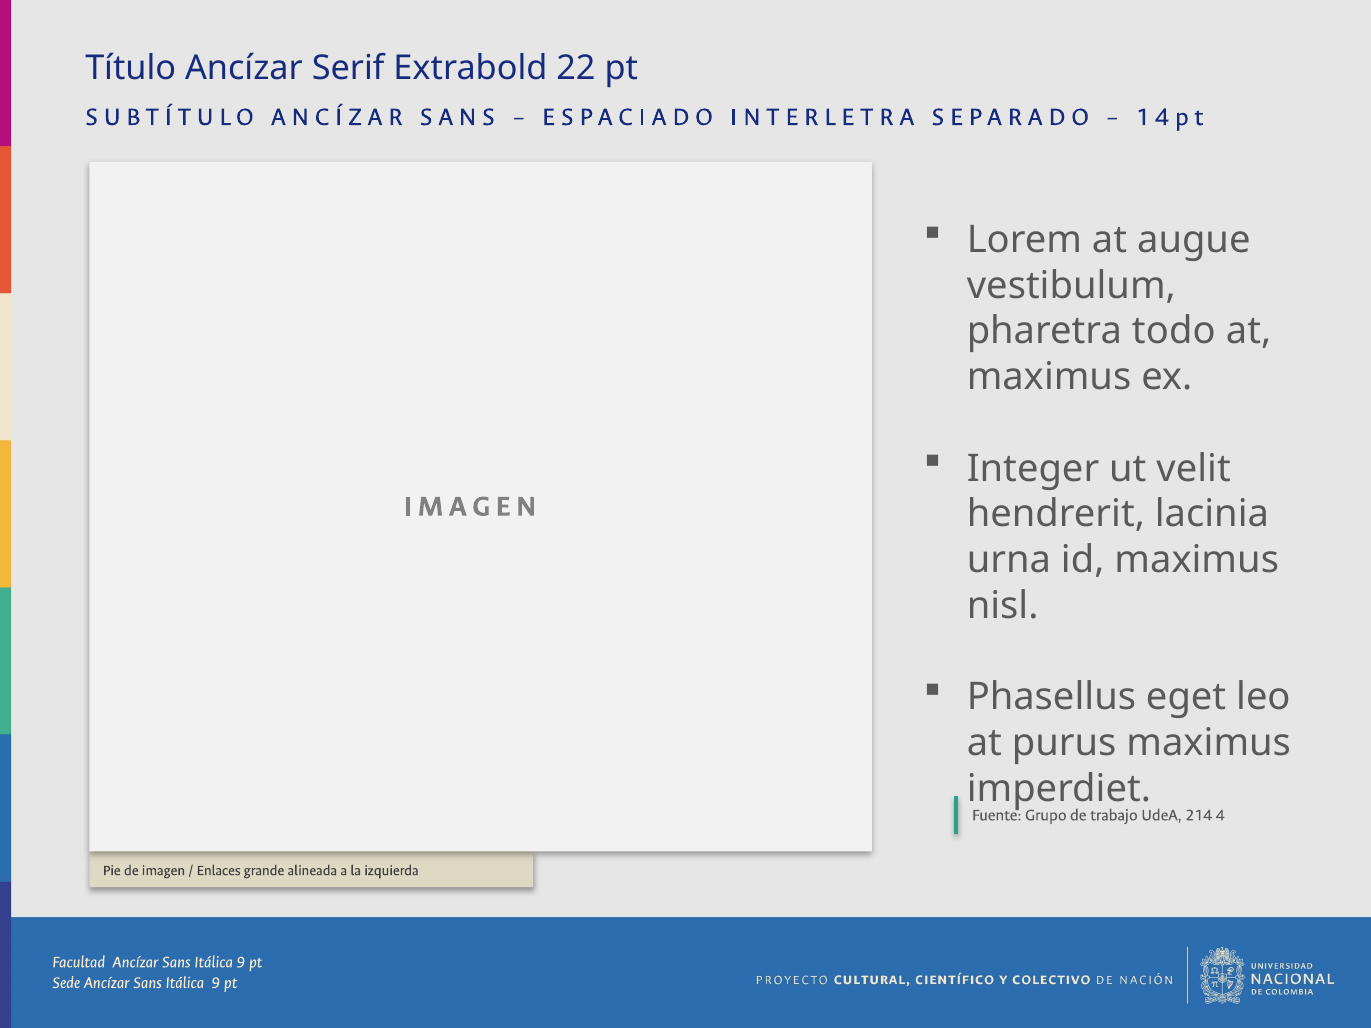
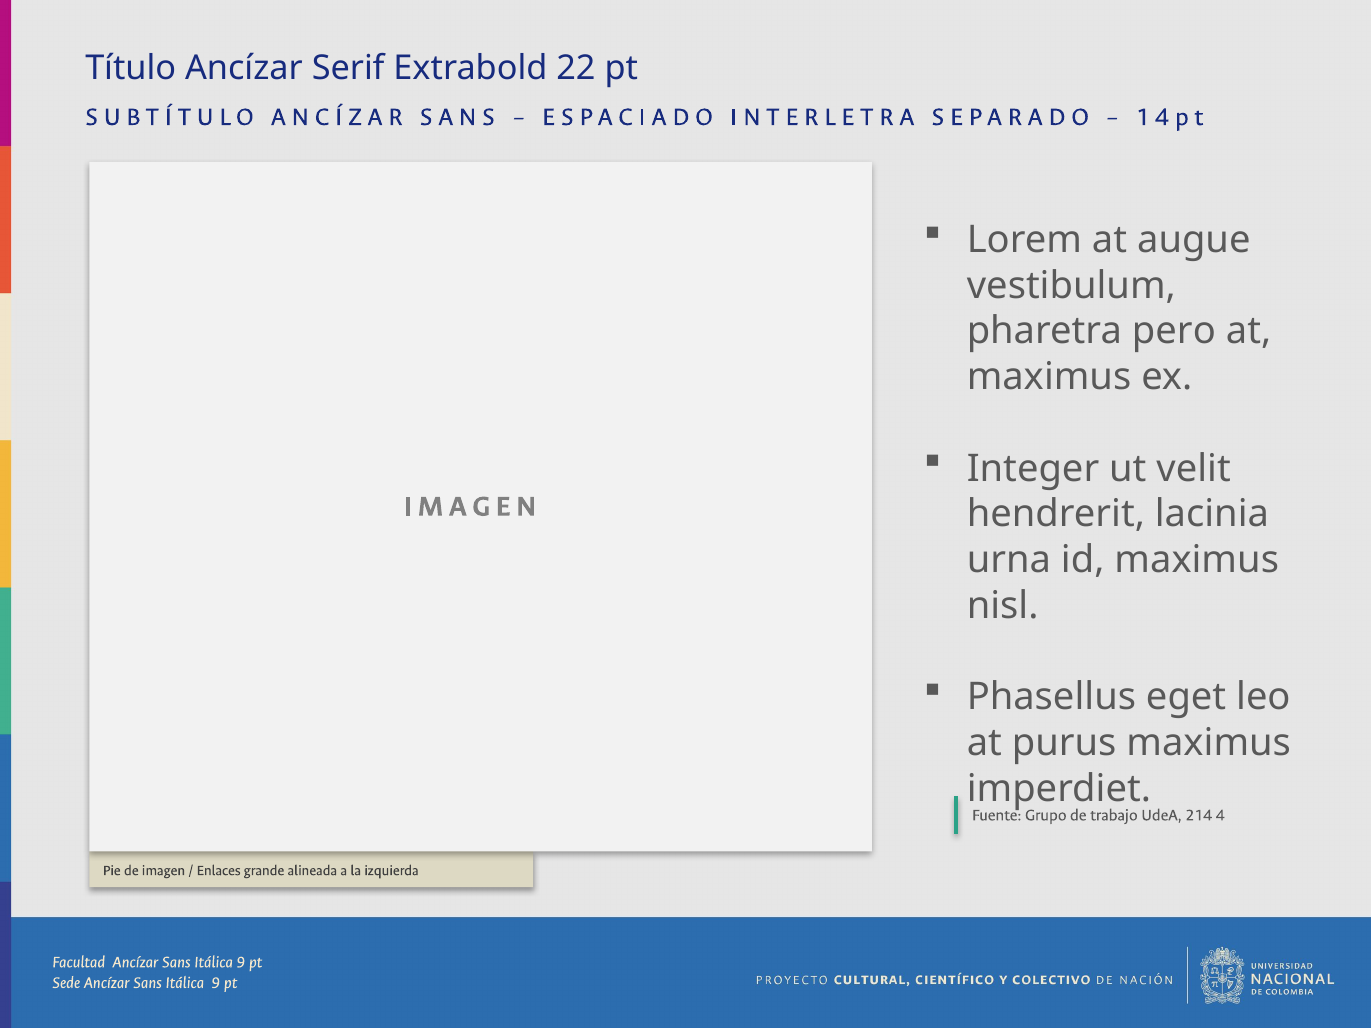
todo: todo -> pero (1174, 331)
